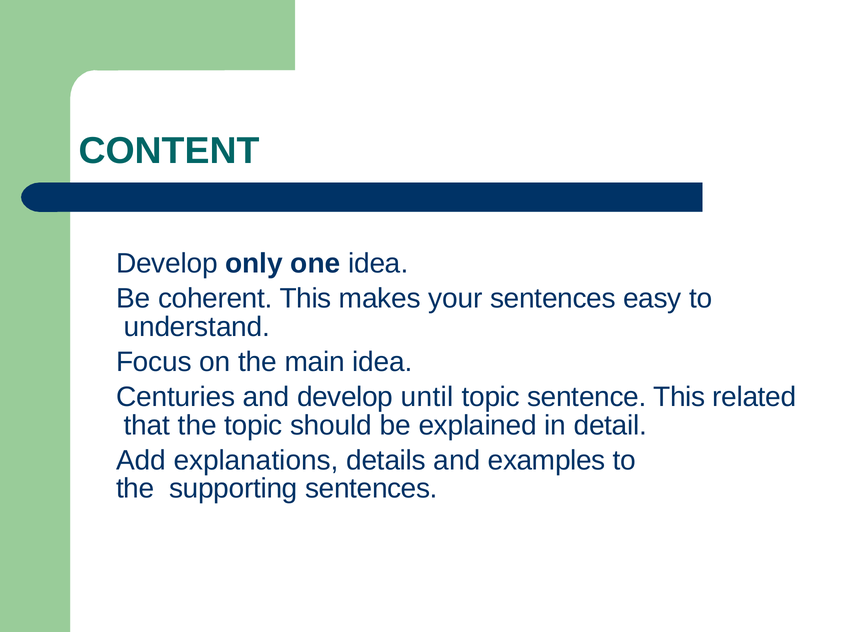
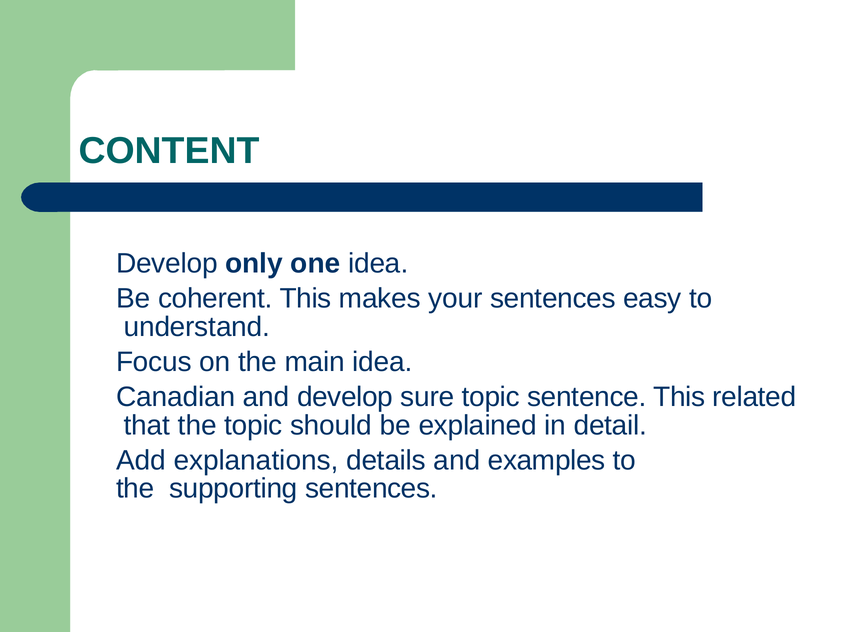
Centuries: Centuries -> Canadian (176, 397)
until: until -> sure (428, 397)
